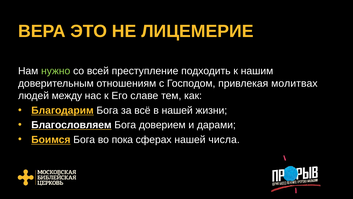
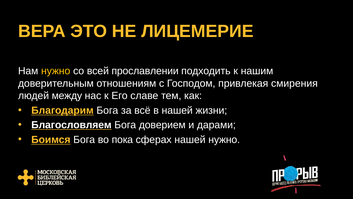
нужно colour: light green -> yellow (56, 71)
преступление: преступление -> прославлении (145, 71)
молитвах: молитвах -> смирения (294, 83)
нашей числа: числа -> нужно (224, 139)
